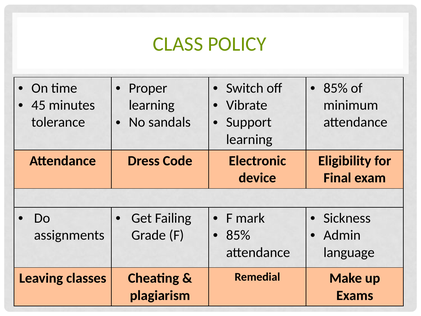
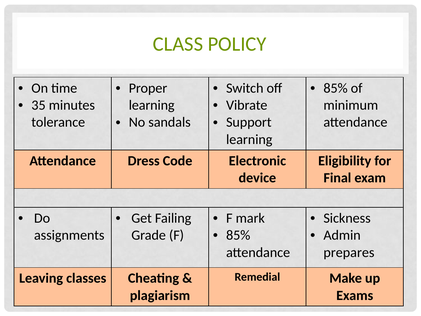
45: 45 -> 35 (39, 105)
language: language -> prepares (349, 252)
